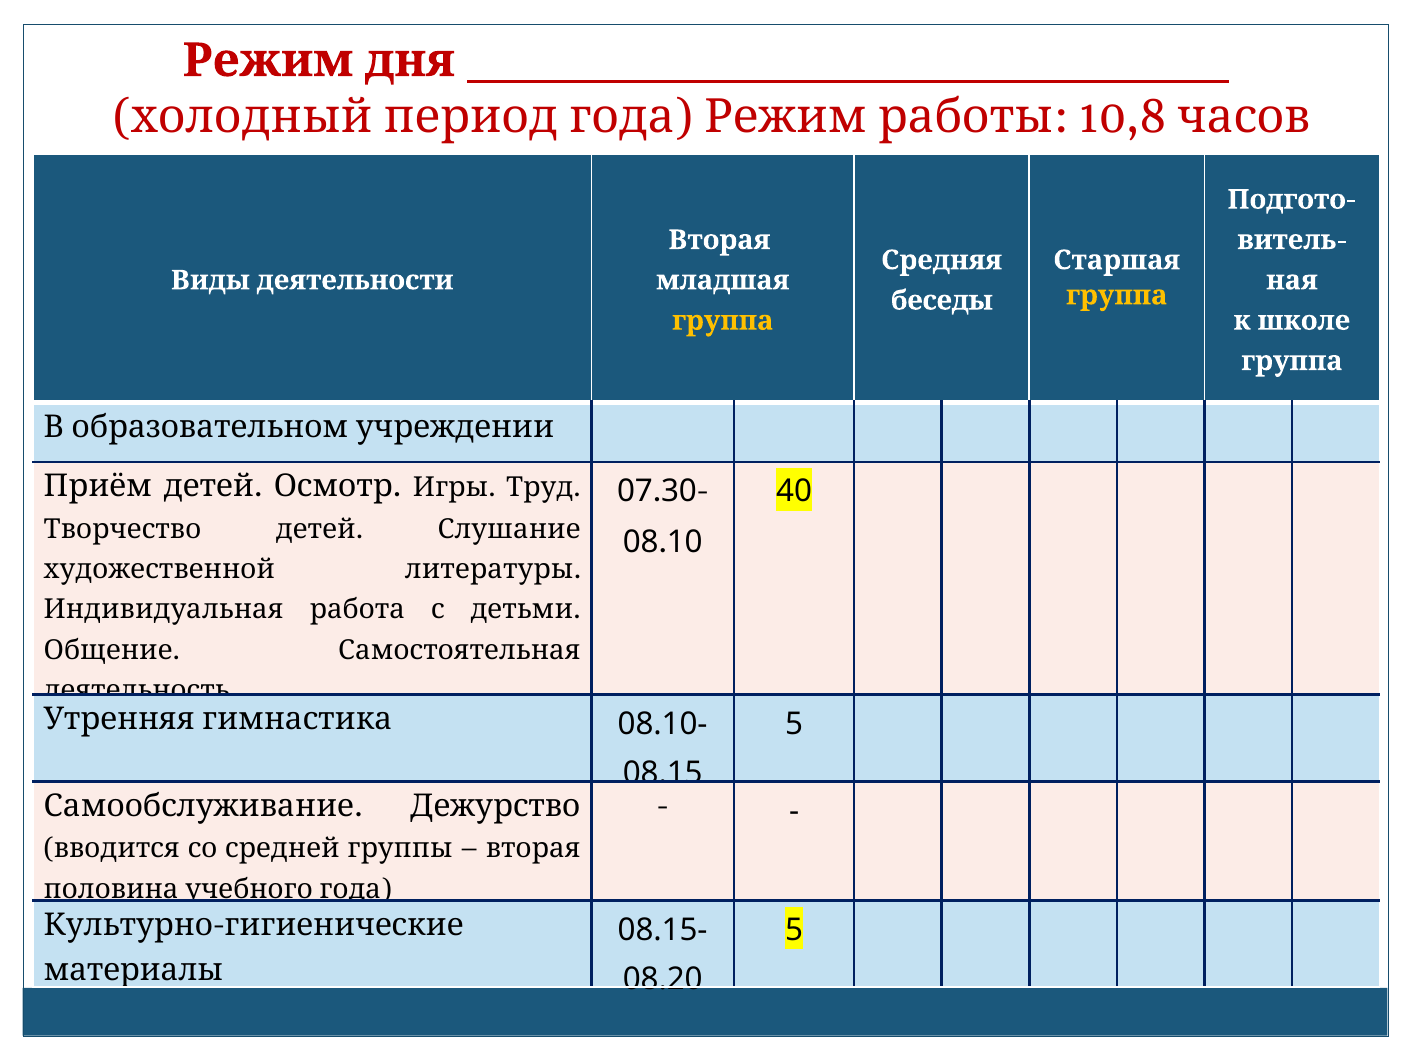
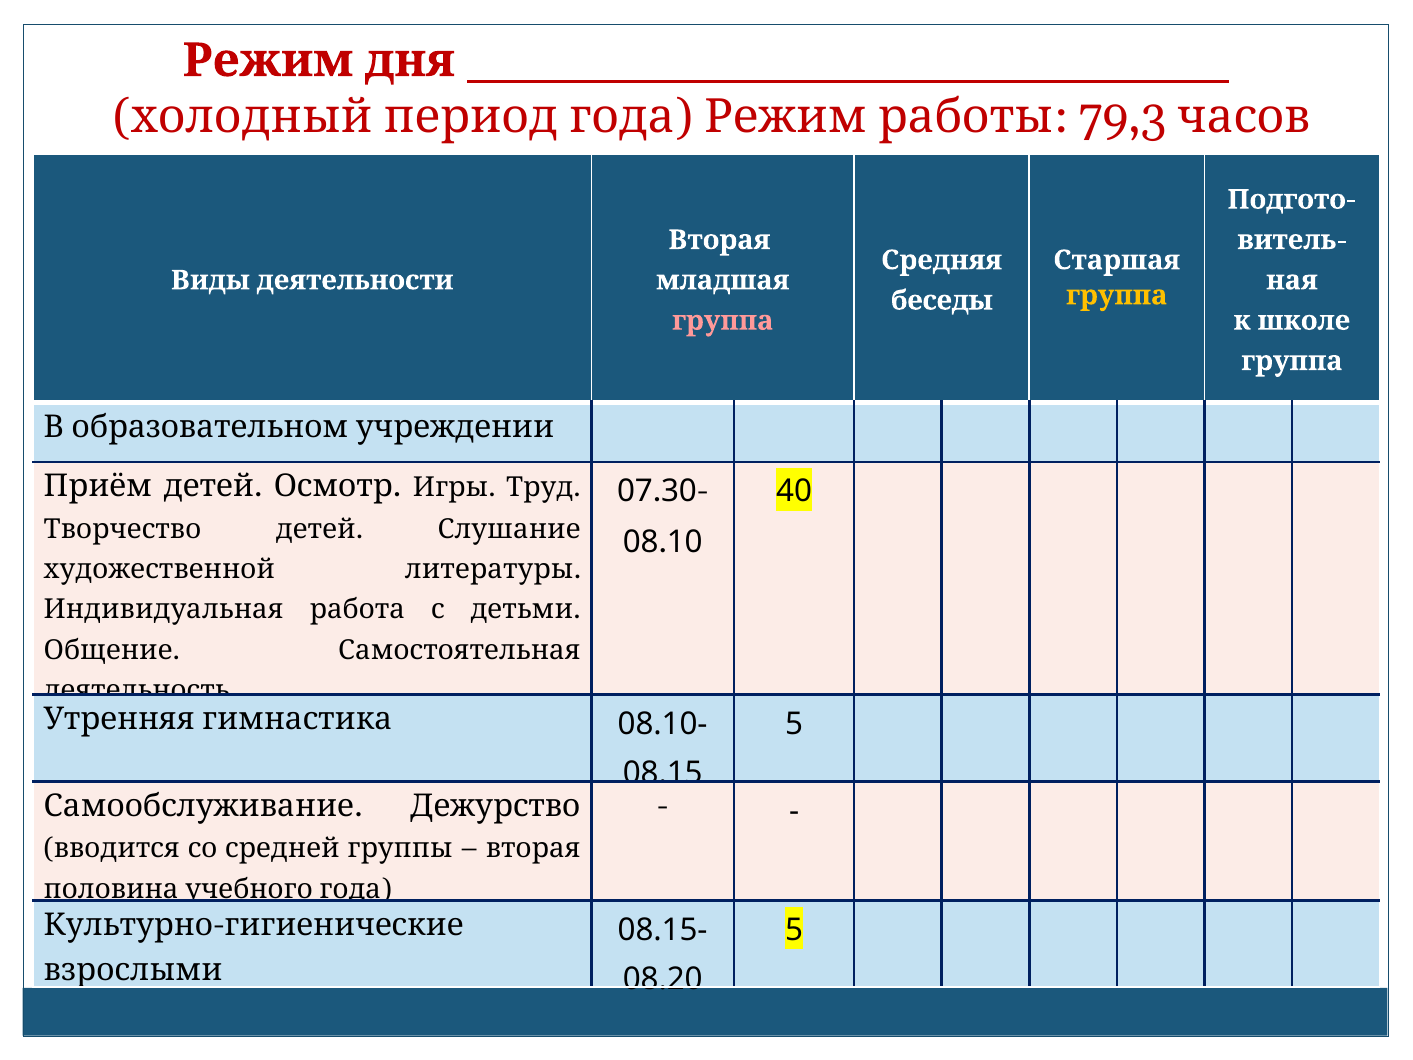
10,8: 10,8 -> 79,3 (1123, 117)
группа colour: yellow -> pink (723, 321)
материалы: материалы -> взрослыми (133, 970)
